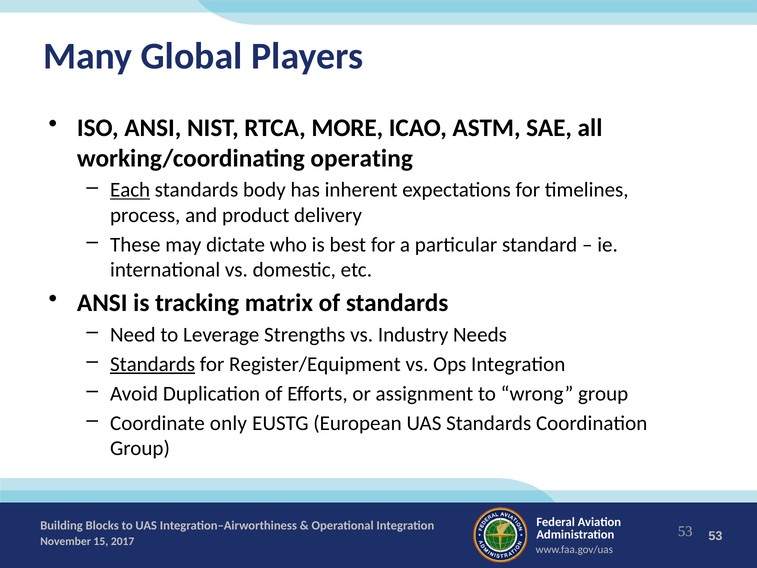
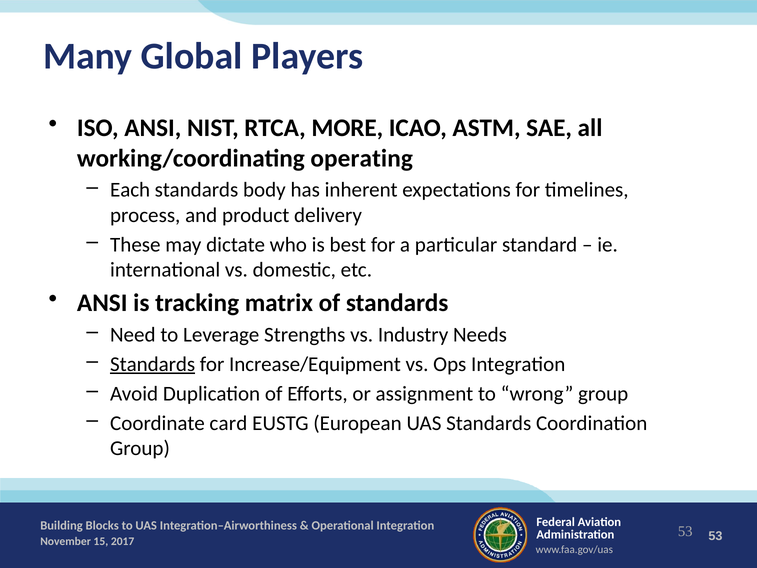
Each underline: present -> none (130, 190)
Register/Equipment: Register/Equipment -> Increase/Equipment (315, 364)
only: only -> card (228, 423)
